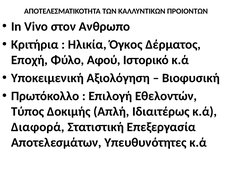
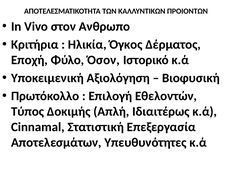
Αφού: Αφού -> Όσον (104, 60)
Διαφορά: Διαφορά -> Cinnamal (38, 127)
